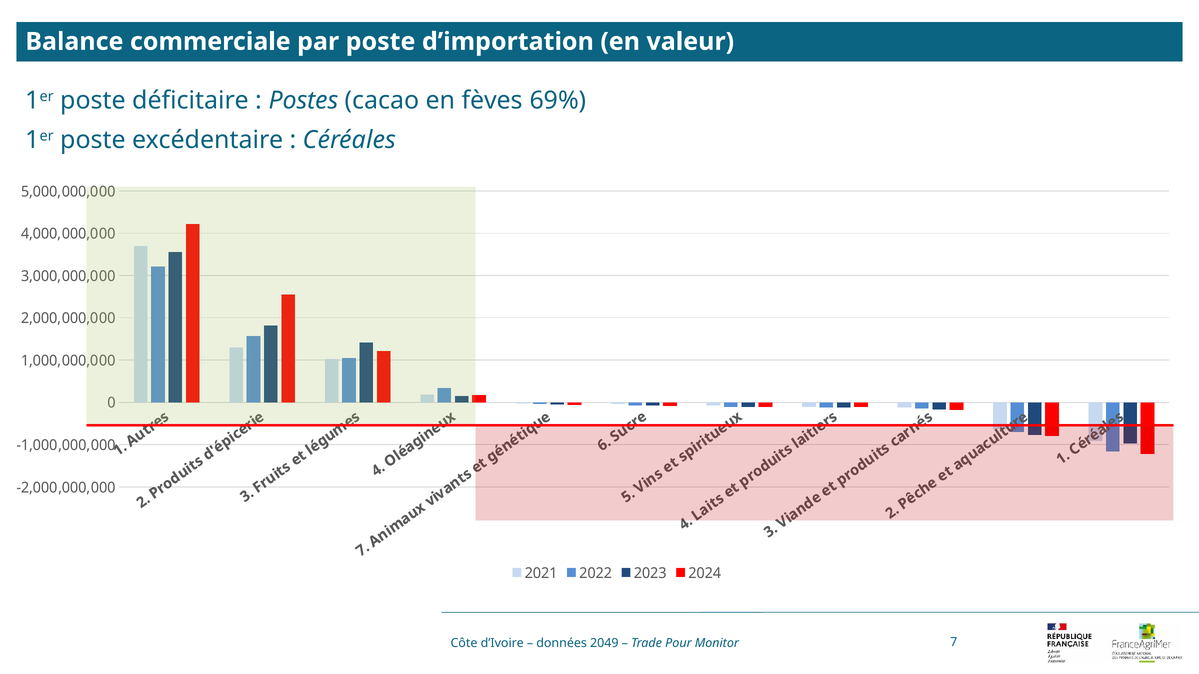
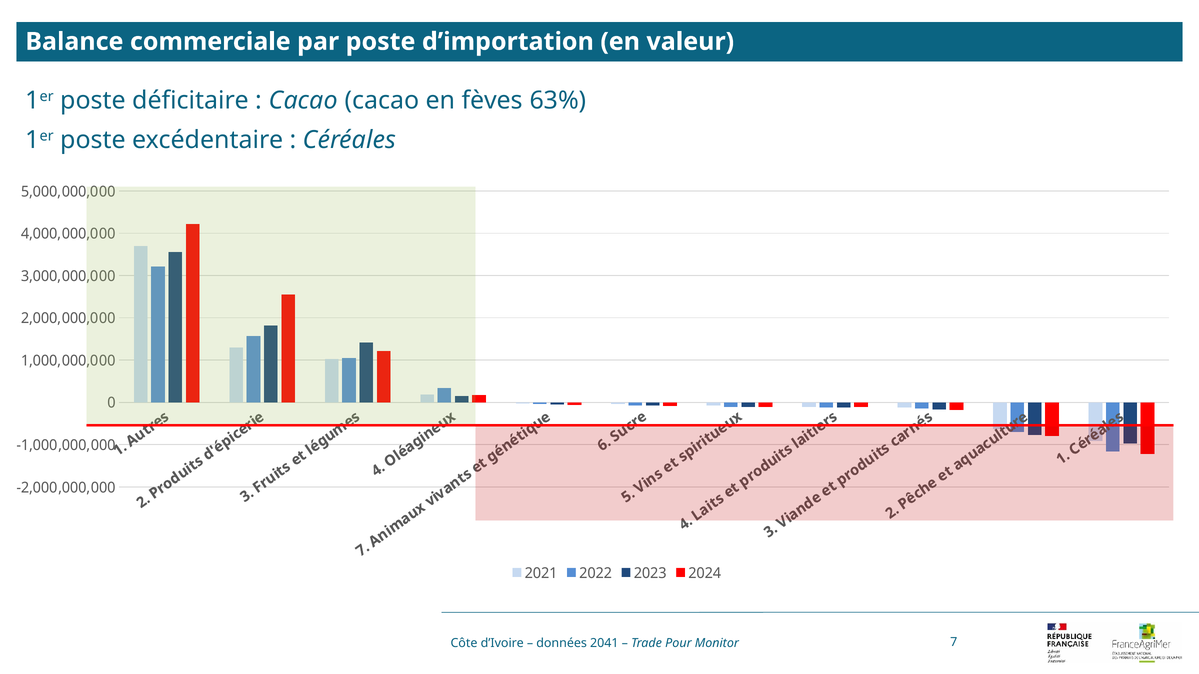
Postes: Postes -> Cacao (303, 100)
69%: 69% -> 63% (558, 100)
2049: 2049 -> 2041 (604, 644)
